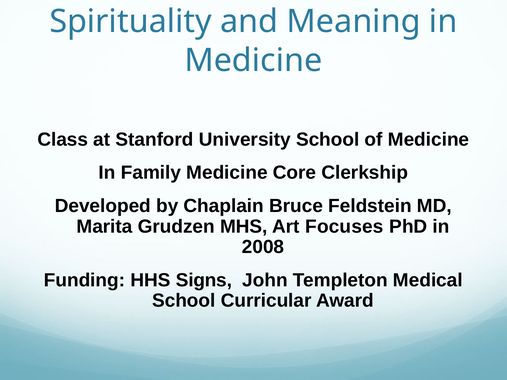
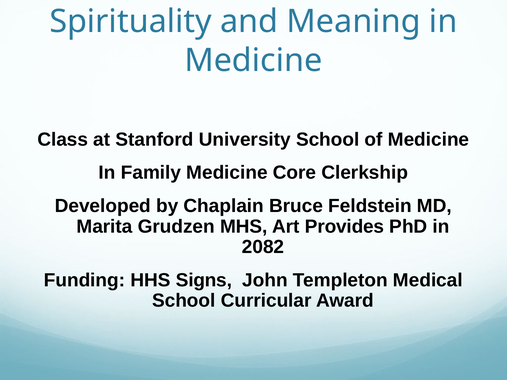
Focuses: Focuses -> Provides (345, 227)
2008: 2008 -> 2082 (263, 247)
